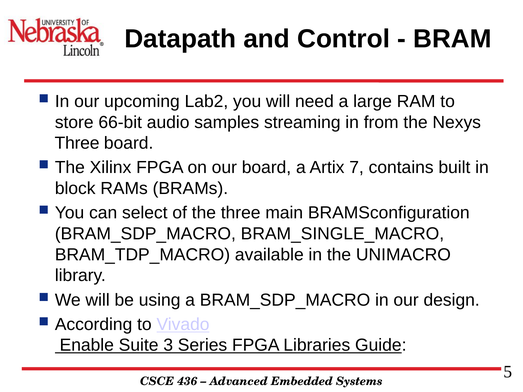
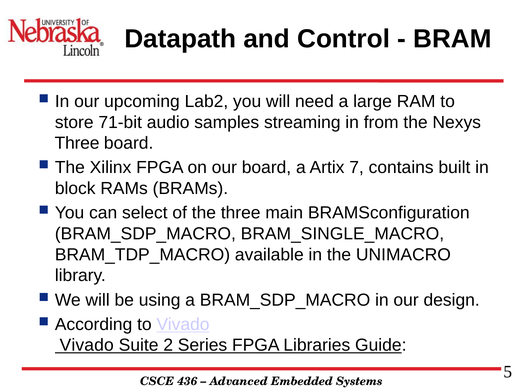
66-bit: 66-bit -> 71-bit (120, 122)
Enable: Enable -> Vivado (87, 345)
3: 3 -> 2 (168, 345)
